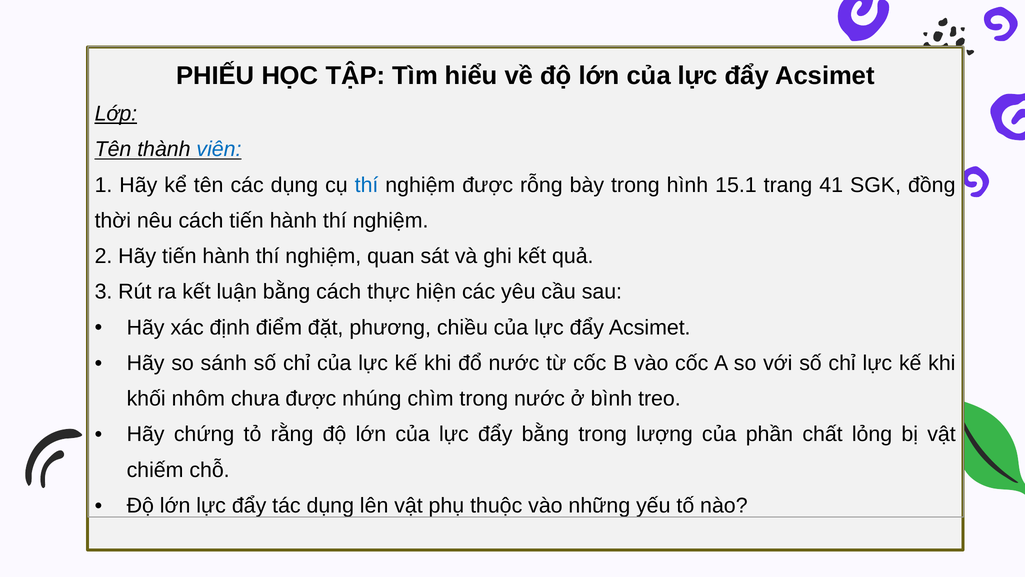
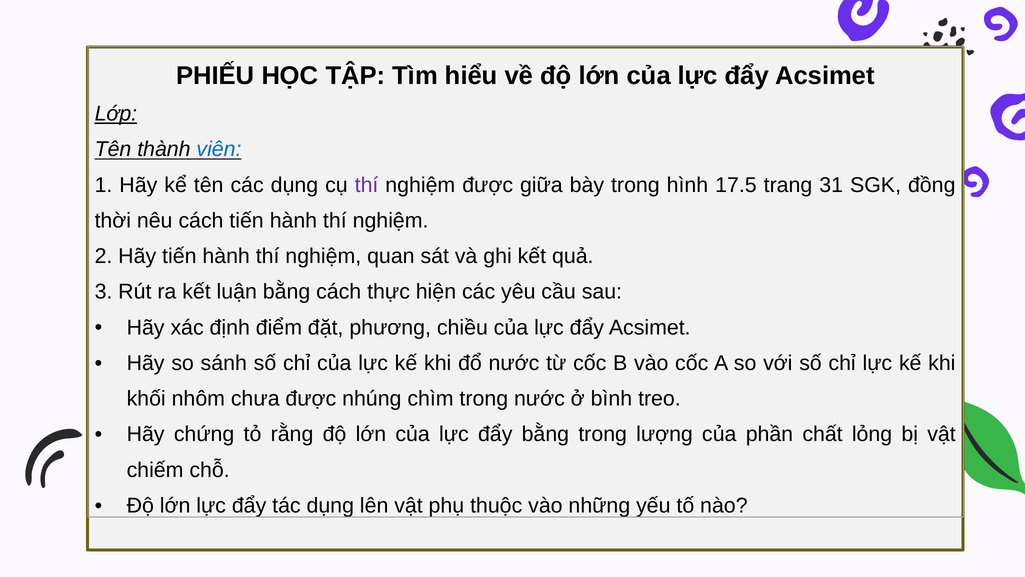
thí colour: blue -> purple (367, 185)
rỗng: rỗng -> giữa (541, 185)
15.1: 15.1 -> 17.5 (736, 185)
41: 41 -> 31 (831, 185)
